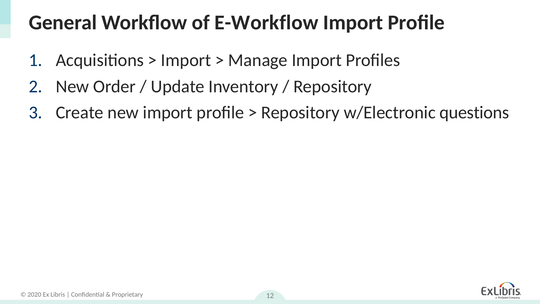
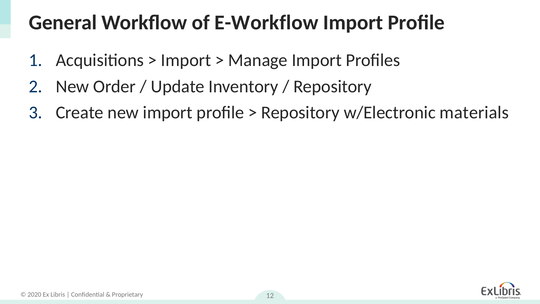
questions: questions -> materials (474, 113)
